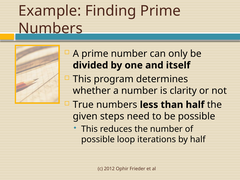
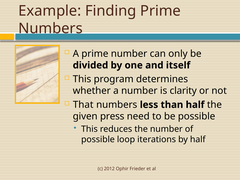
True: True -> That (83, 105)
steps: steps -> press (112, 116)
